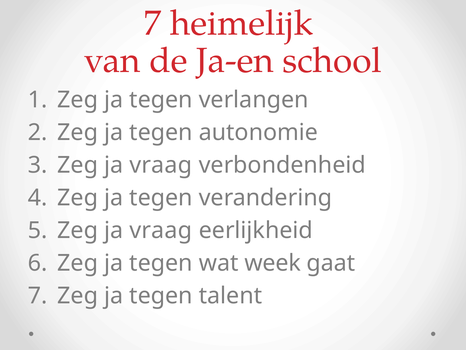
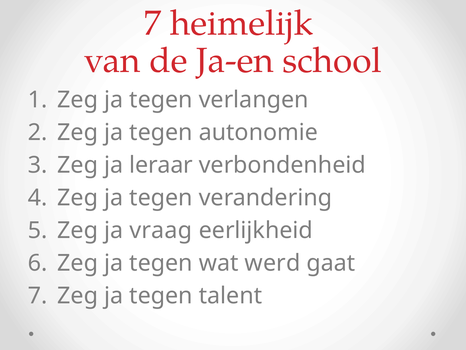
vraag: vraag -> leraar (161, 165)
week: week -> werd (272, 263)
